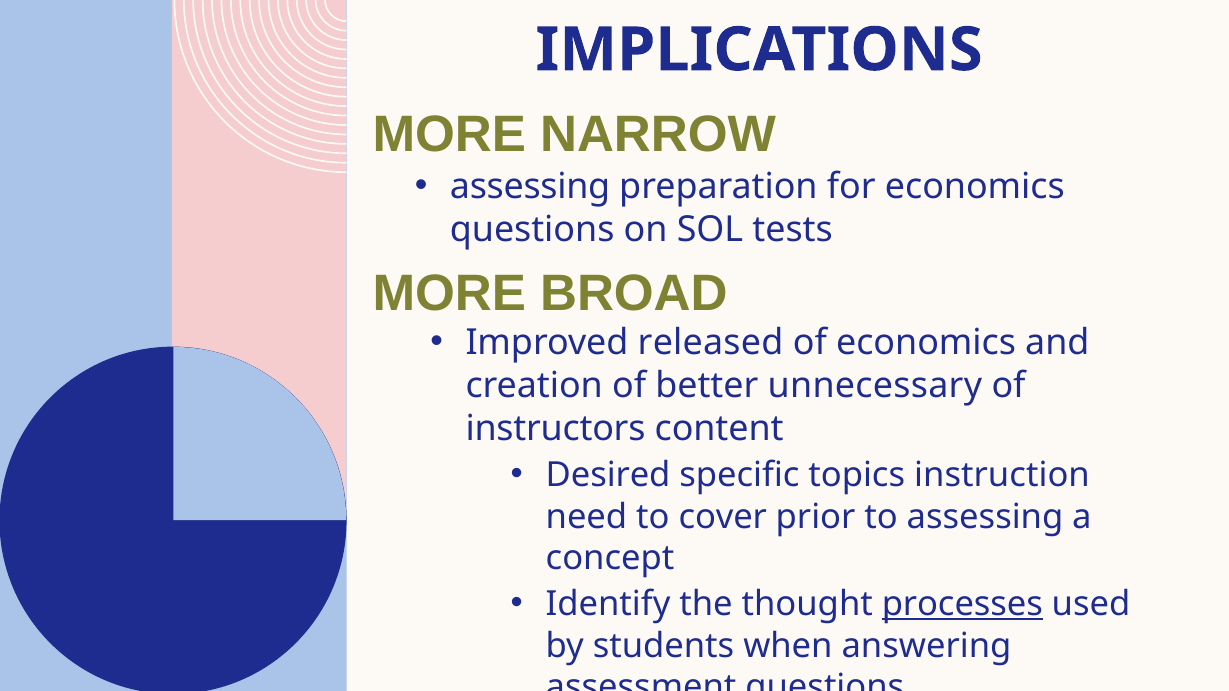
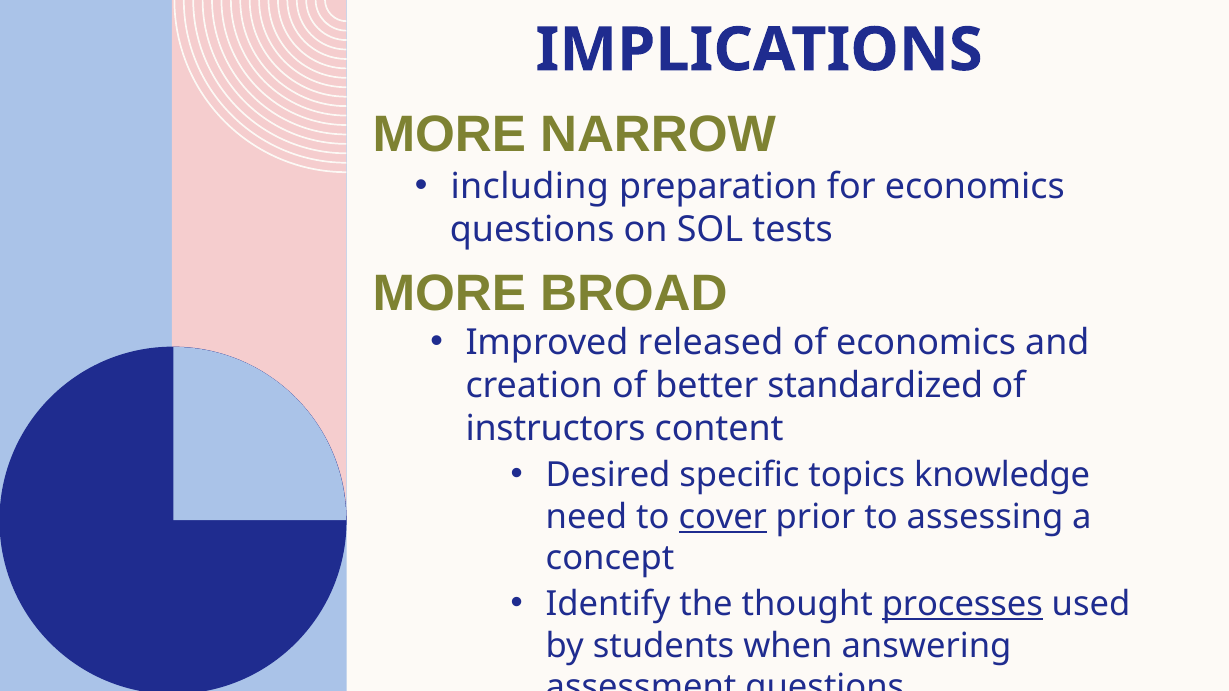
assessing: assessing -> including (530, 187)
unnecessary: unnecessary -> standardized (875, 386)
instruction: instruction -> knowledge (1002, 475)
cover underline: none -> present (723, 517)
